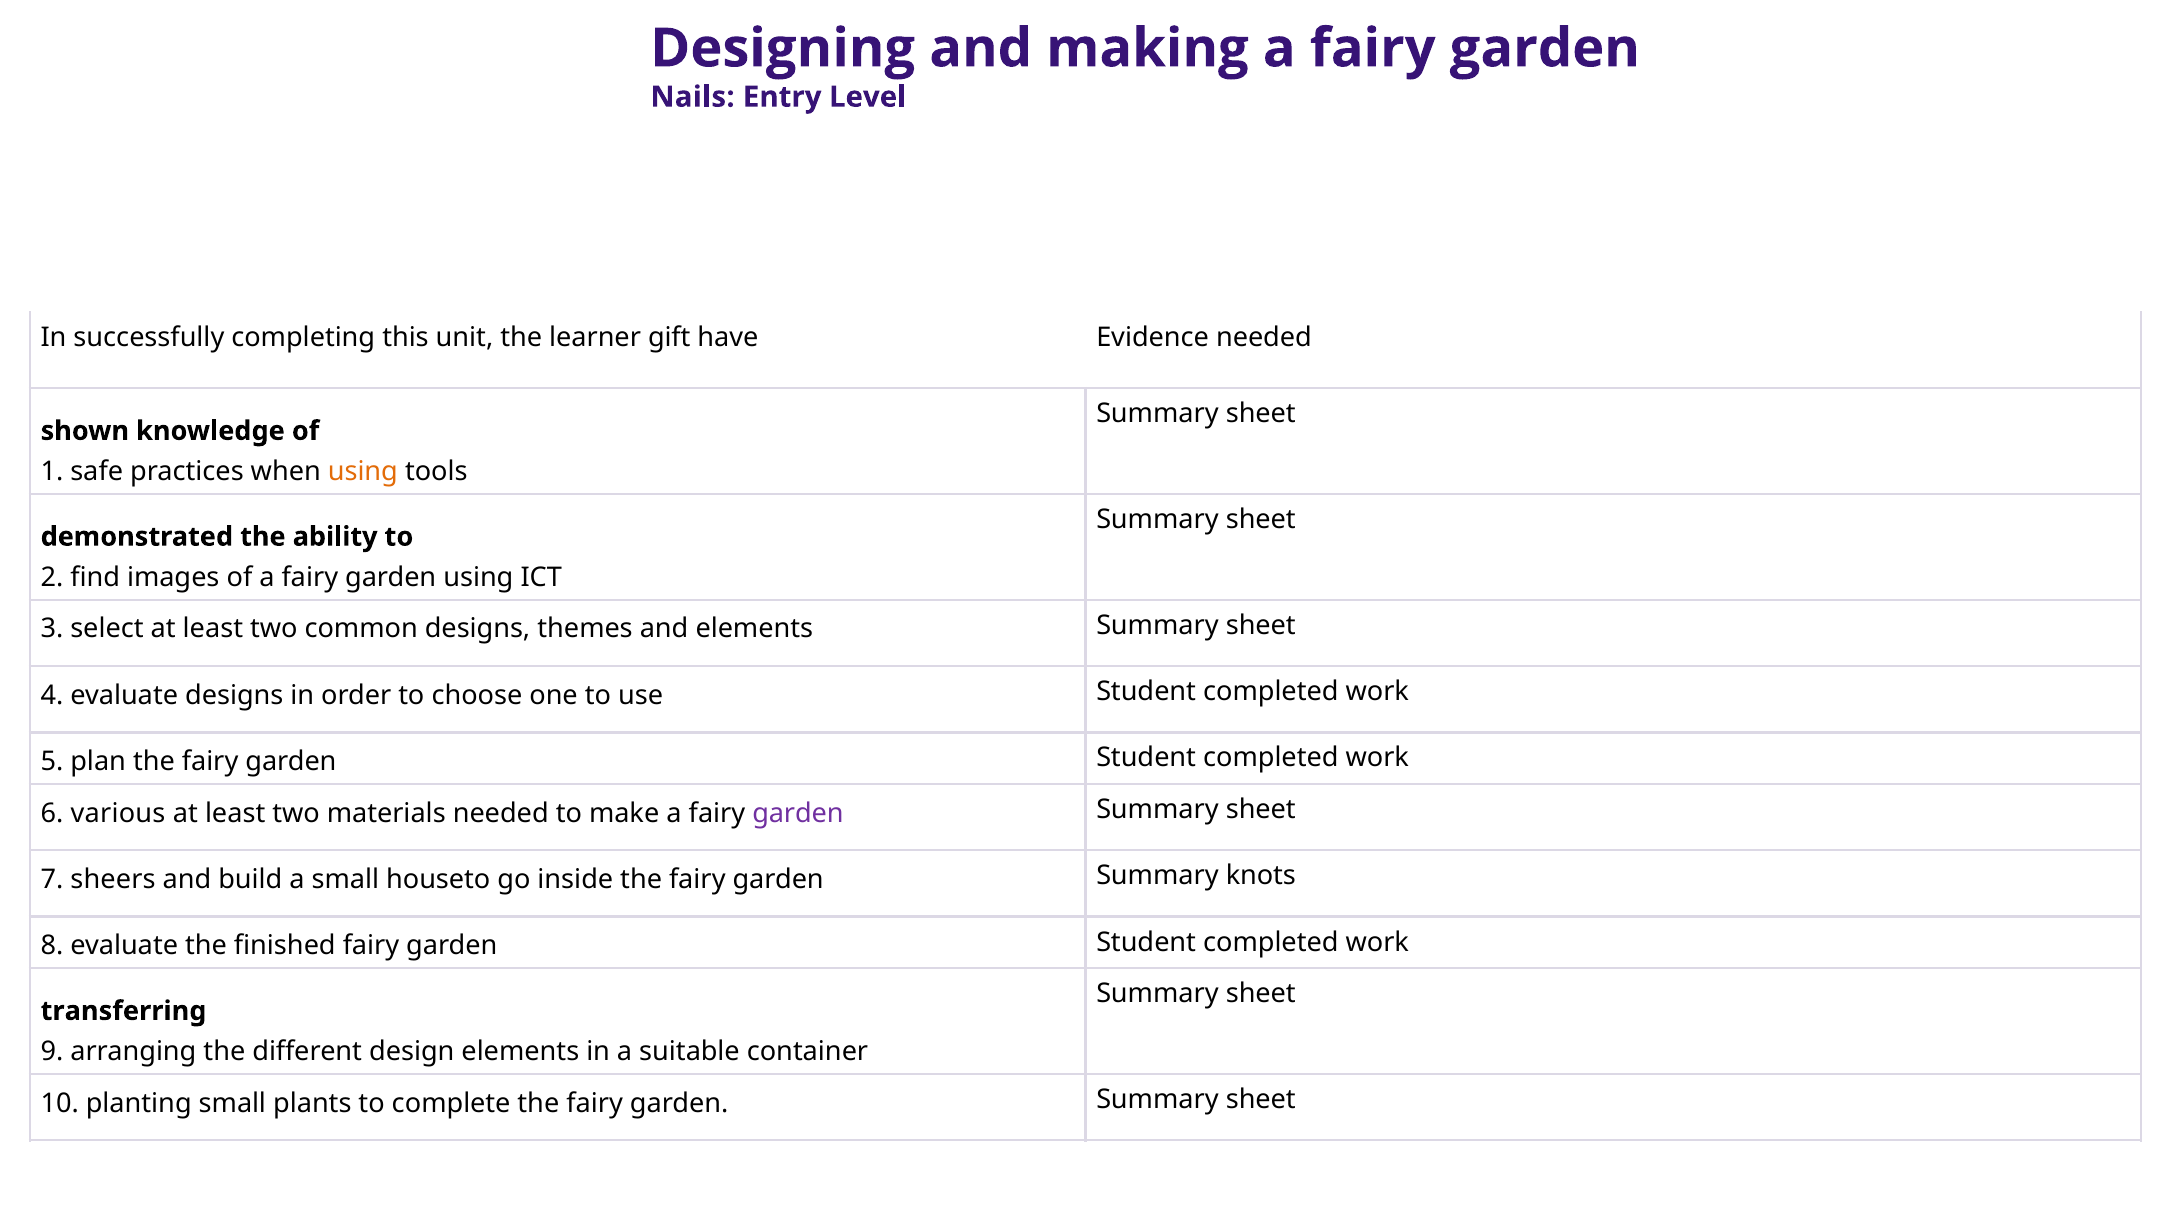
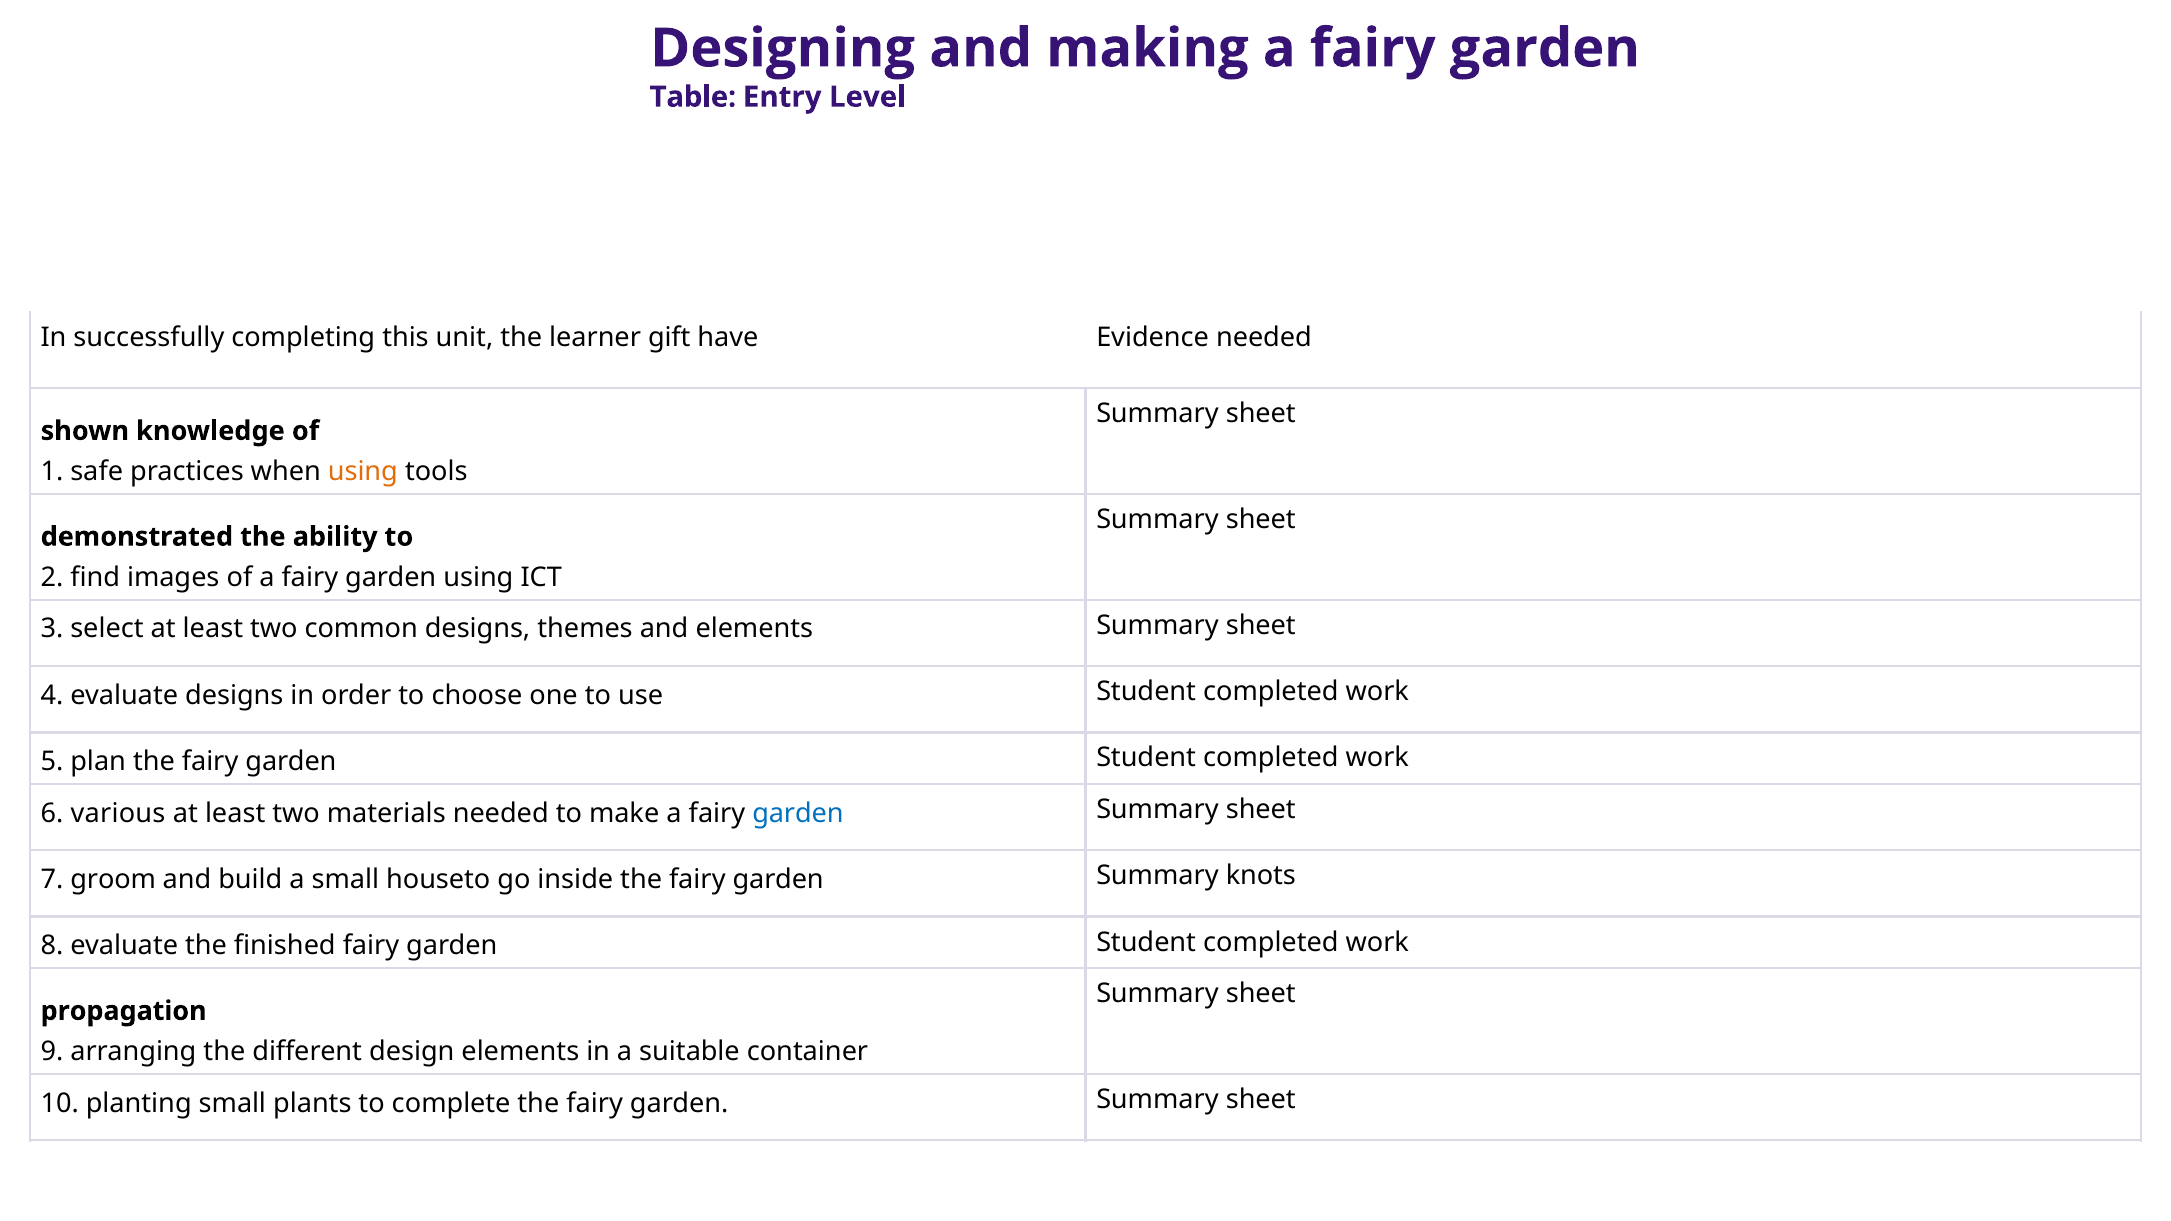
Nails: Nails -> Table (693, 97)
garden colour: purple -> blue (798, 813)
sheers: sheers -> groom (113, 880)
transferring: transferring -> propagation (124, 1011)
